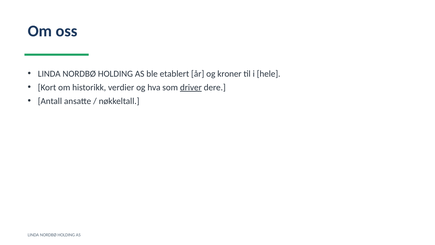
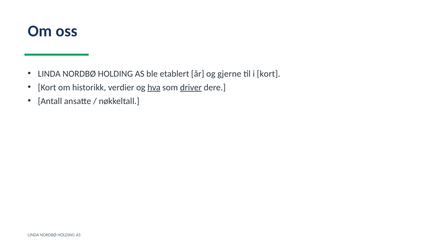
kroner: kroner -> gjerne (229, 74)
i hele: hele -> kort (269, 74)
hva underline: none -> present (154, 87)
